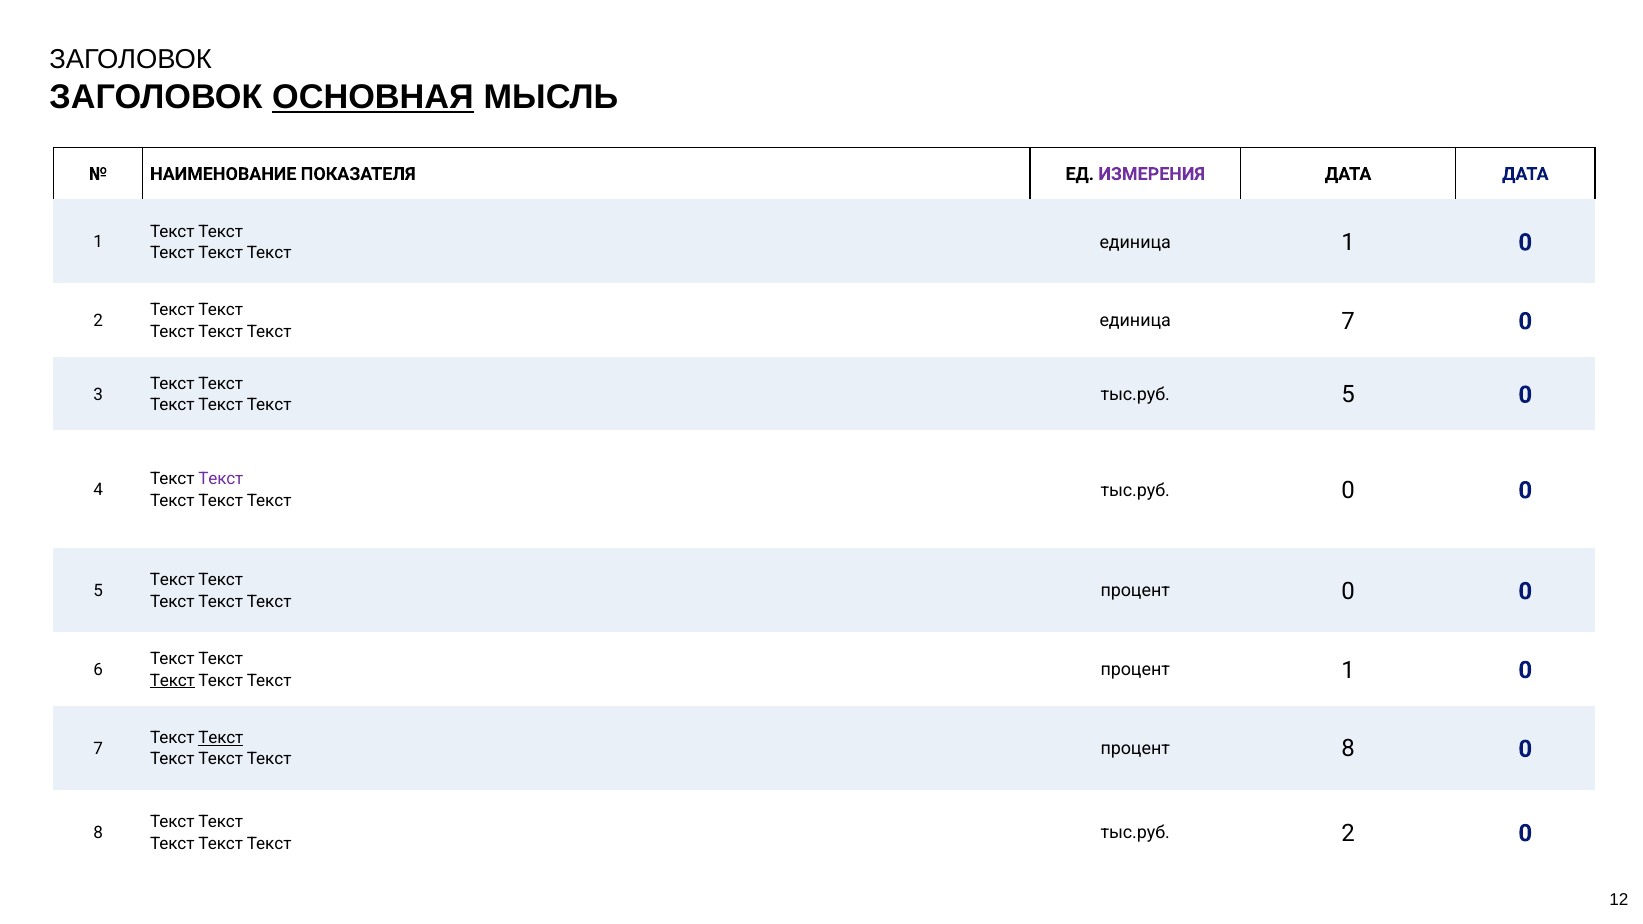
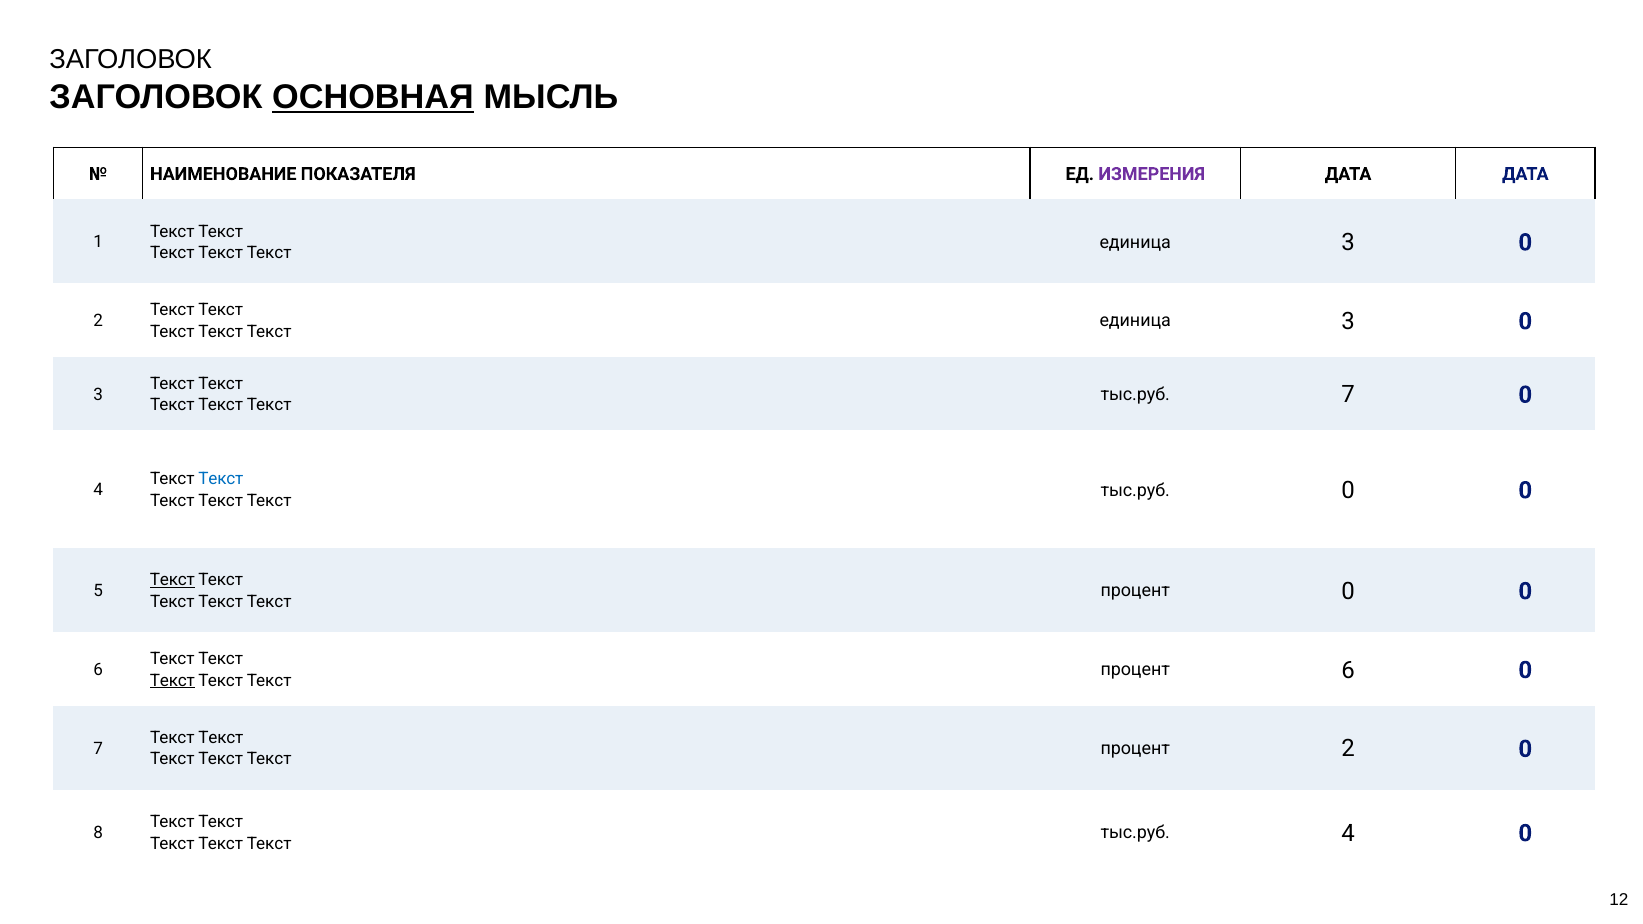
1: 1 -> 3 (1348, 243)
7: 7 -> 3 (1348, 321)
тыс.руб 5: 5 -> 7 (1348, 395)
Текст colour: purple -> blue (221, 479)
Текст underline: none -> present (172, 580)
процент 1: 1 -> 6 (1348, 670)
Текст underline: present -> none (221, 738)
процент 8: 8 -> 2 (1348, 749)
тыс.руб 2: 2 -> 4 (1348, 833)
